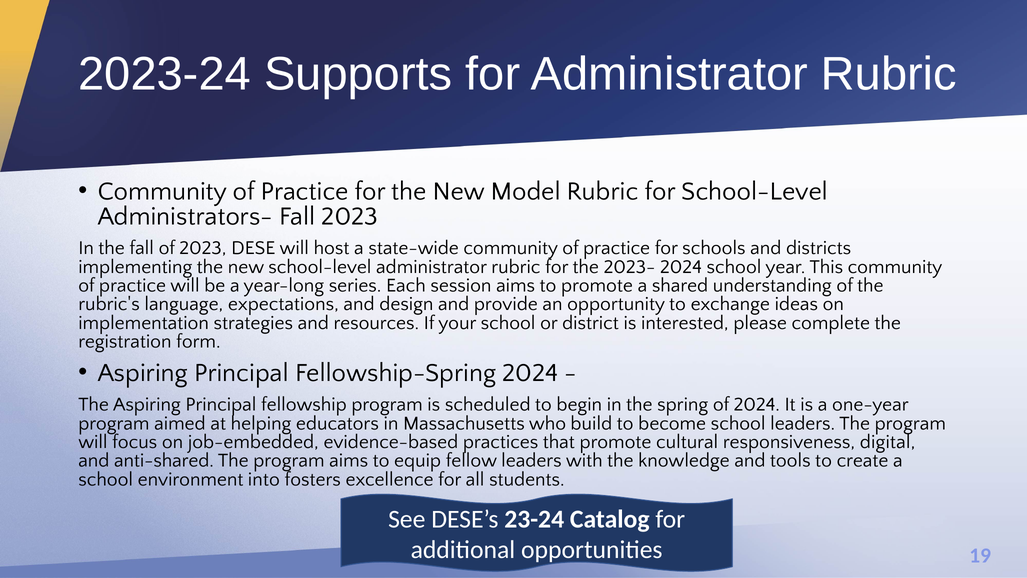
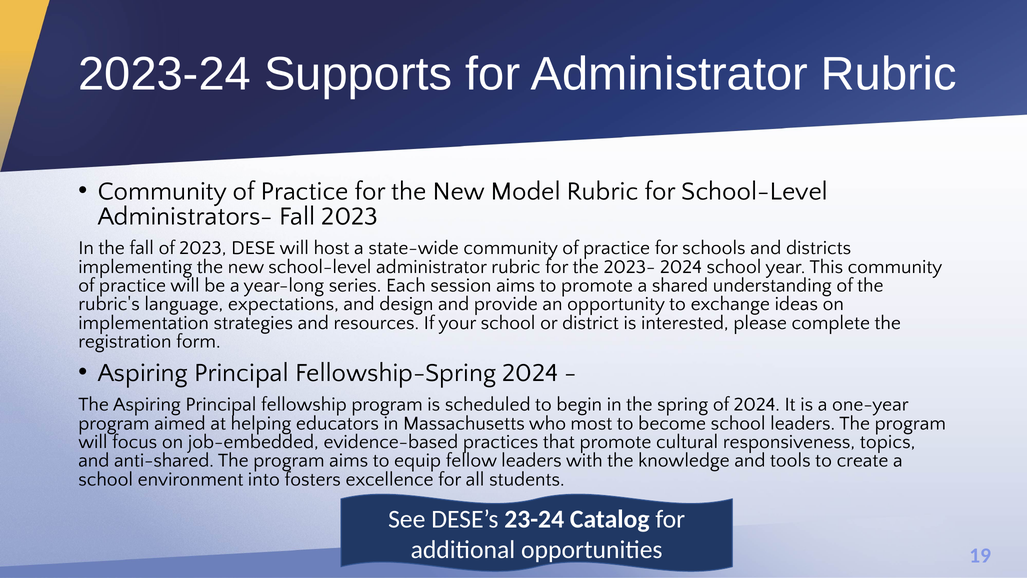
build: build -> most (591, 423)
digital: digital -> topics (888, 442)
